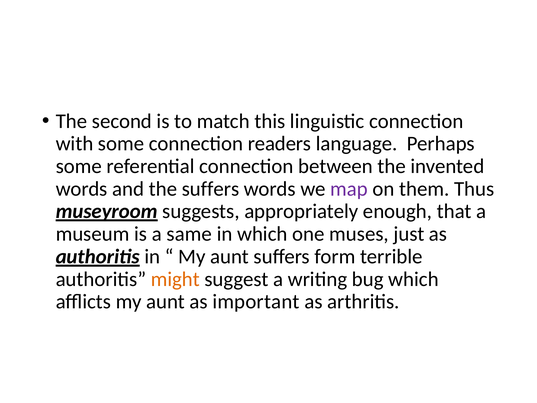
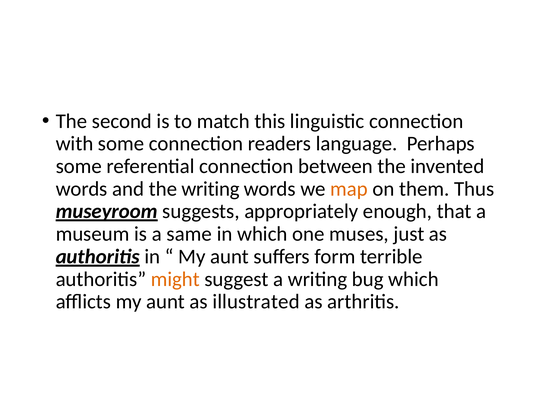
the suffers: suffers -> writing (211, 189)
map colour: purple -> orange (349, 189)
important: important -> illustrated (256, 302)
